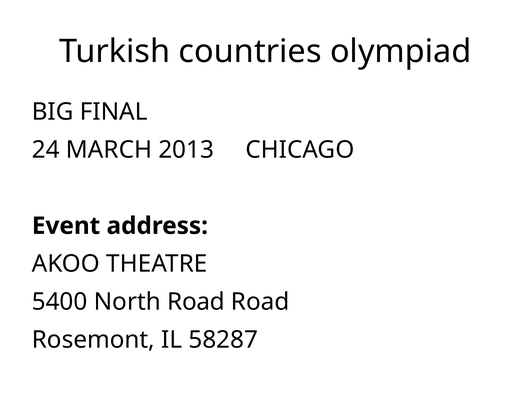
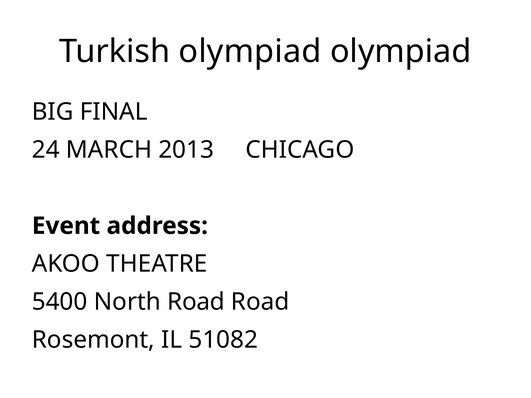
Turkish countries: countries -> olympiad (250, 51)
58287: 58287 -> 51082 (223, 340)
